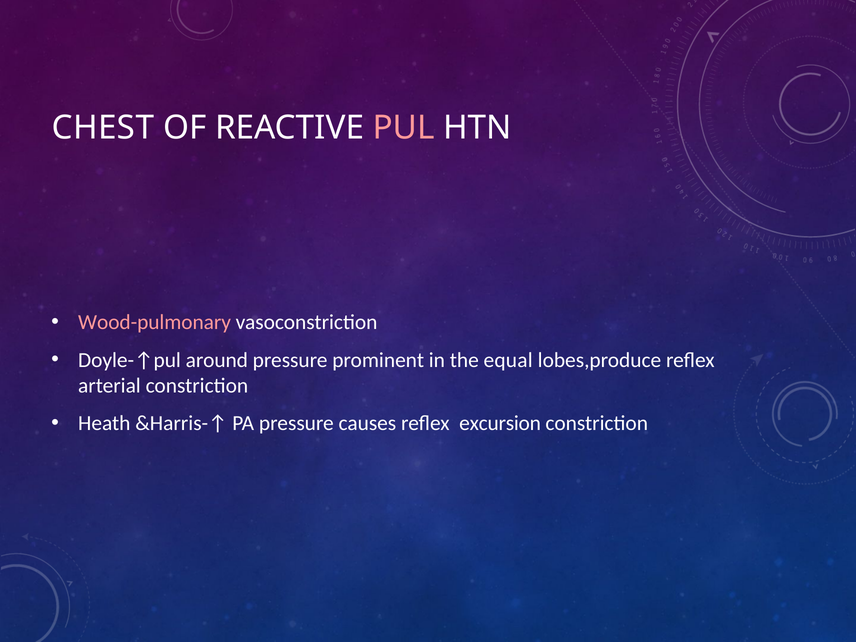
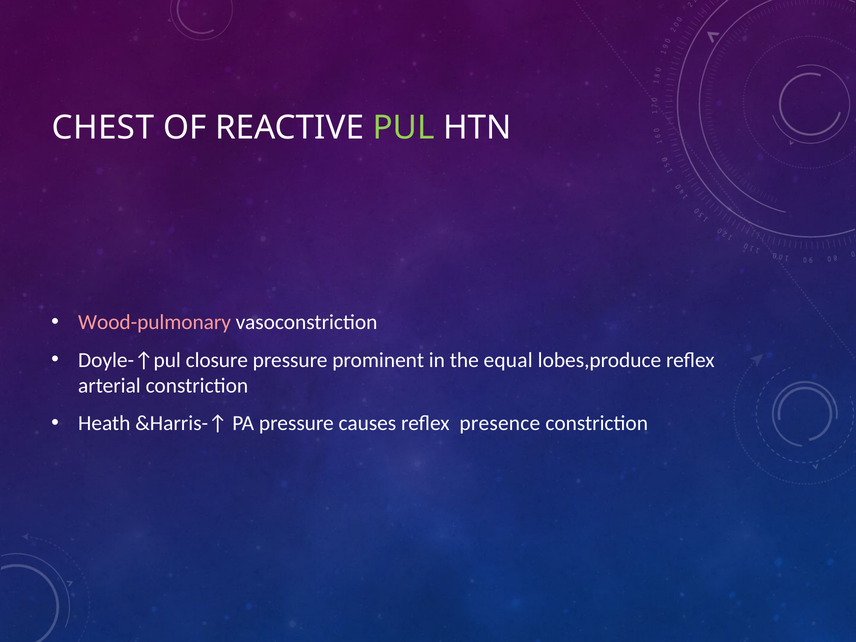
PUL colour: pink -> light green (404, 128)
around: around -> closure (217, 360)
excursion: excursion -> presence (500, 423)
